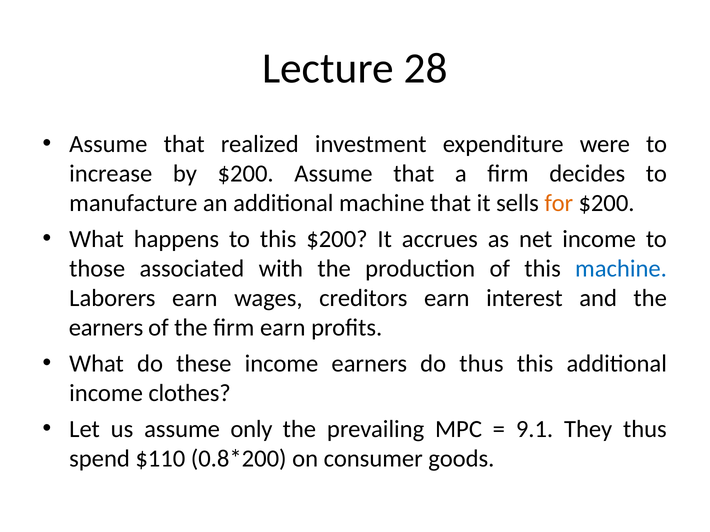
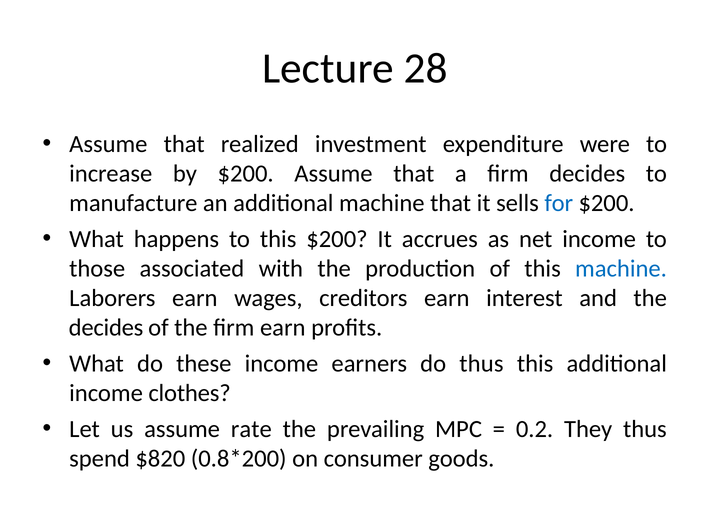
for colour: orange -> blue (559, 203)
earners: earners -> decides (106, 328)
only: only -> rate (251, 429)
9.1: 9.1 -> 0.2 (535, 429)
$110: $110 -> $820 (160, 459)
